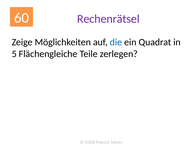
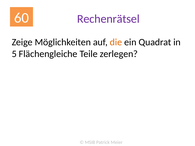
die colour: blue -> orange (116, 42)
